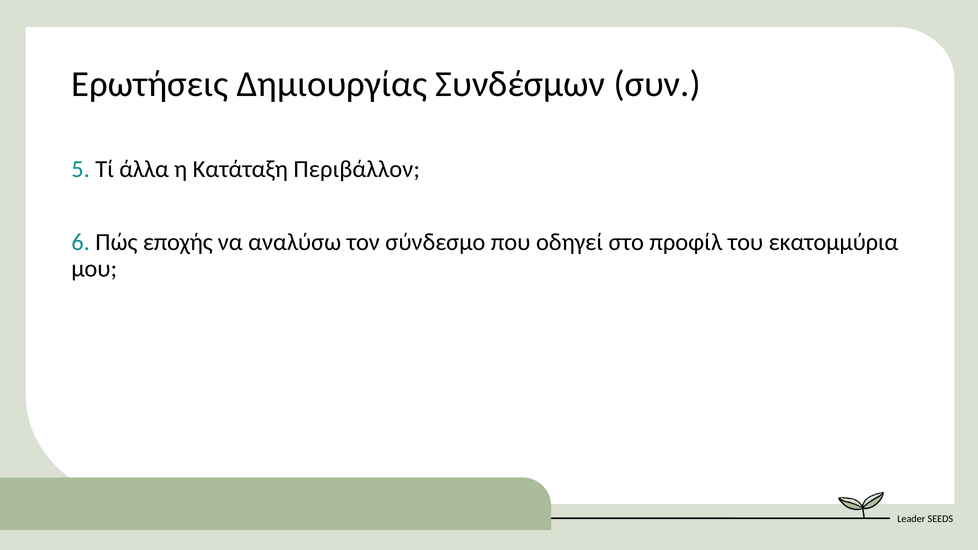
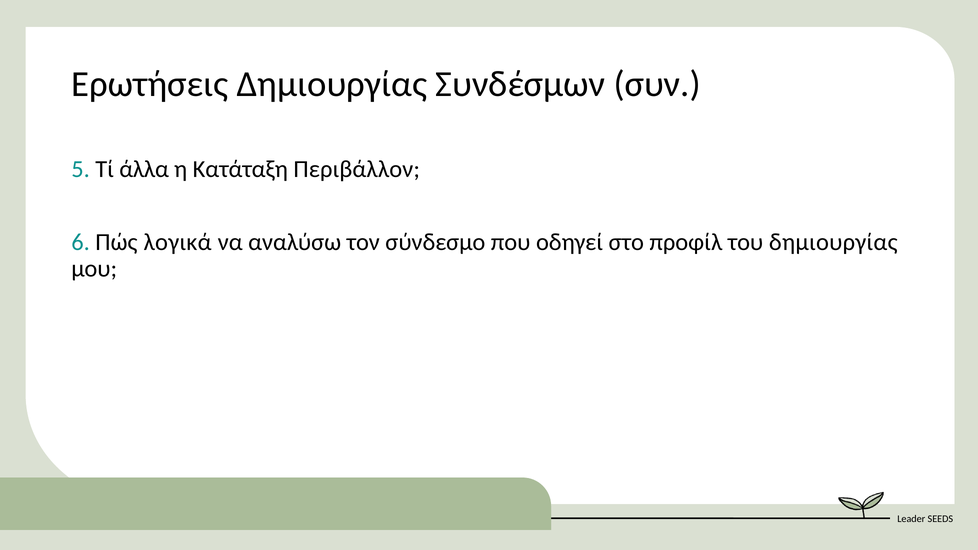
εποχής: εποχής -> λογικά (178, 242)
του εκατομμύρια: εκατομμύρια -> δημιουργίας (833, 242)
